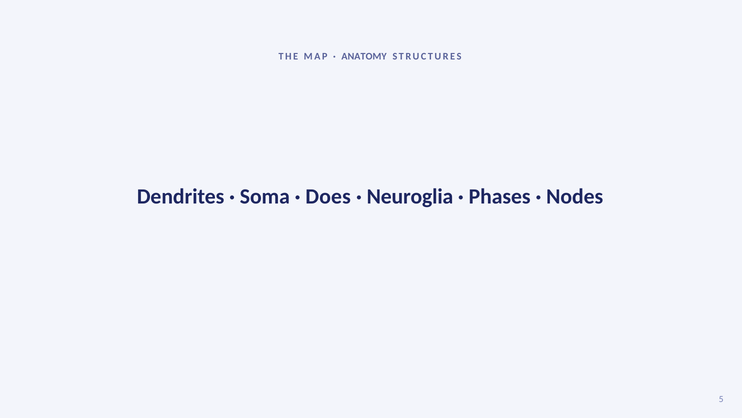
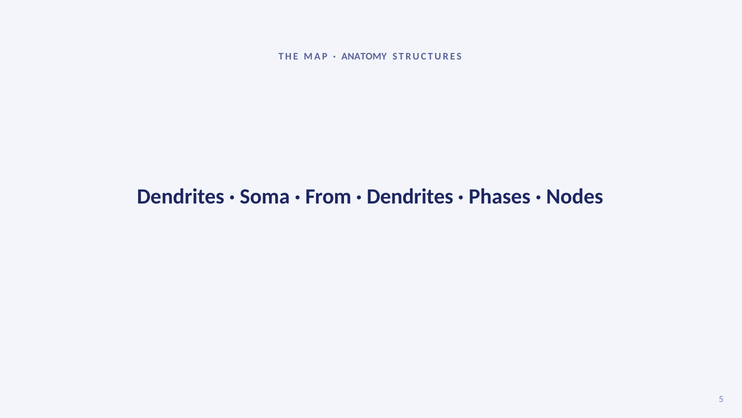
Does: Does -> From (328, 196)
Neuroglia: Neuroglia -> Dendrites (410, 196)
